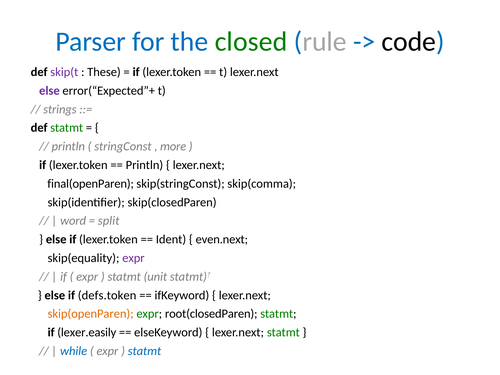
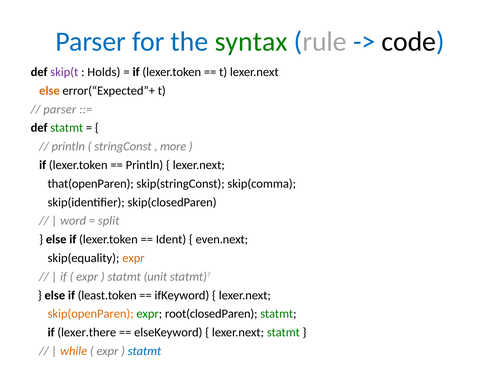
closed: closed -> syntax (251, 42)
These: These -> Holds (104, 72)
else colour: purple -> orange (49, 91)
strings: strings -> parser (60, 109)
final(openParen: final(openParen -> that(openParen (91, 184)
expr colour: purple -> orange (133, 258)
defs.token: defs.token -> least.token (107, 295)
lexer.easily: lexer.easily -> lexer.there (87, 332)
while colour: blue -> orange (74, 351)
